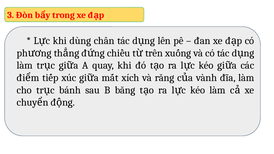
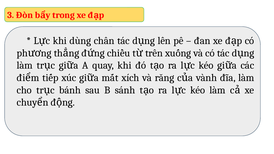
bằng: bằng -> sánh (125, 90)
